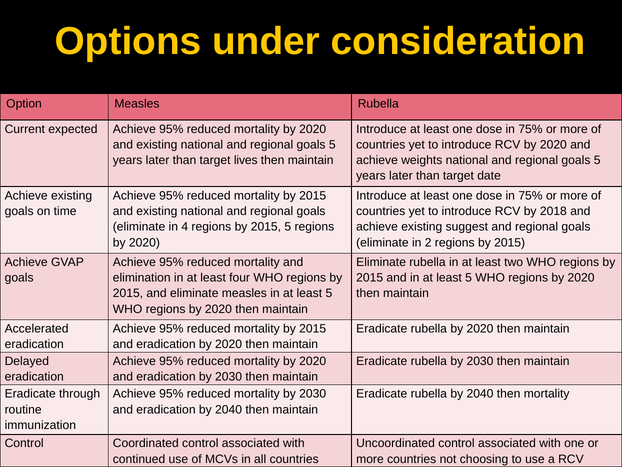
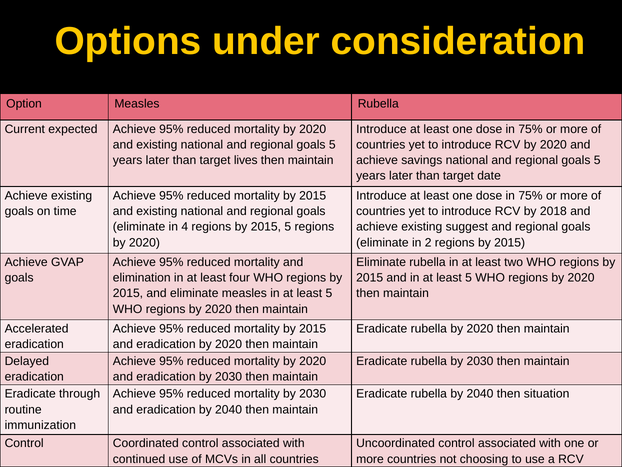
weights: weights -> savings (422, 160)
then mortality: mortality -> situation (547, 393)
